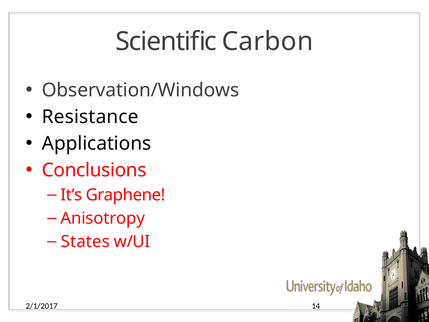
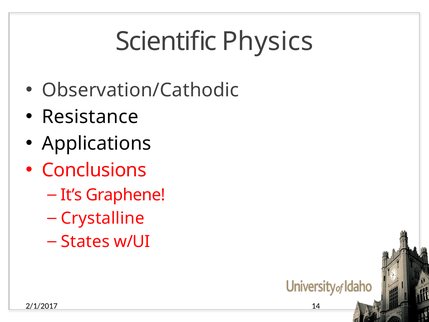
Carbon: Carbon -> Physics (268, 42)
Observation/Windows: Observation/Windows -> Observation/Cathodic (140, 90)
Anisotropy: Anisotropy -> Crystalline (103, 218)
